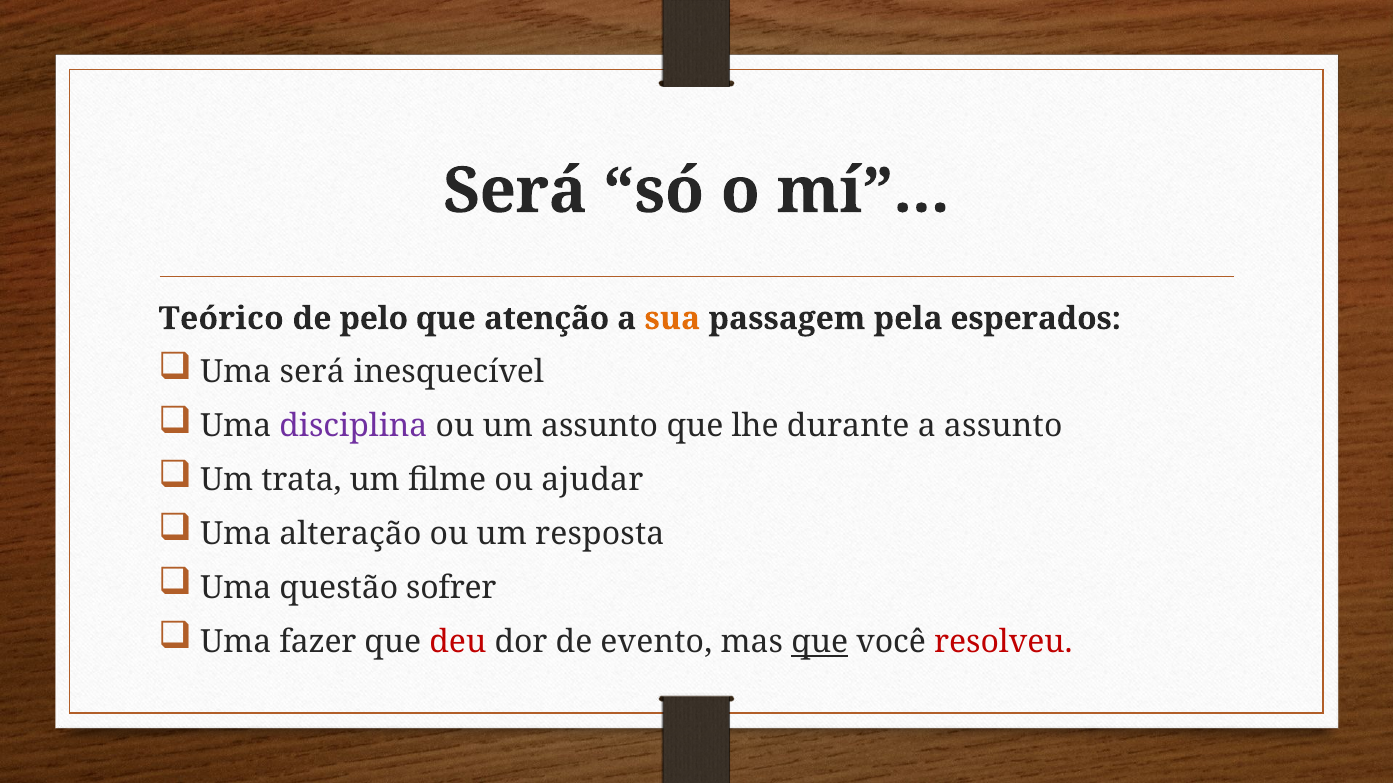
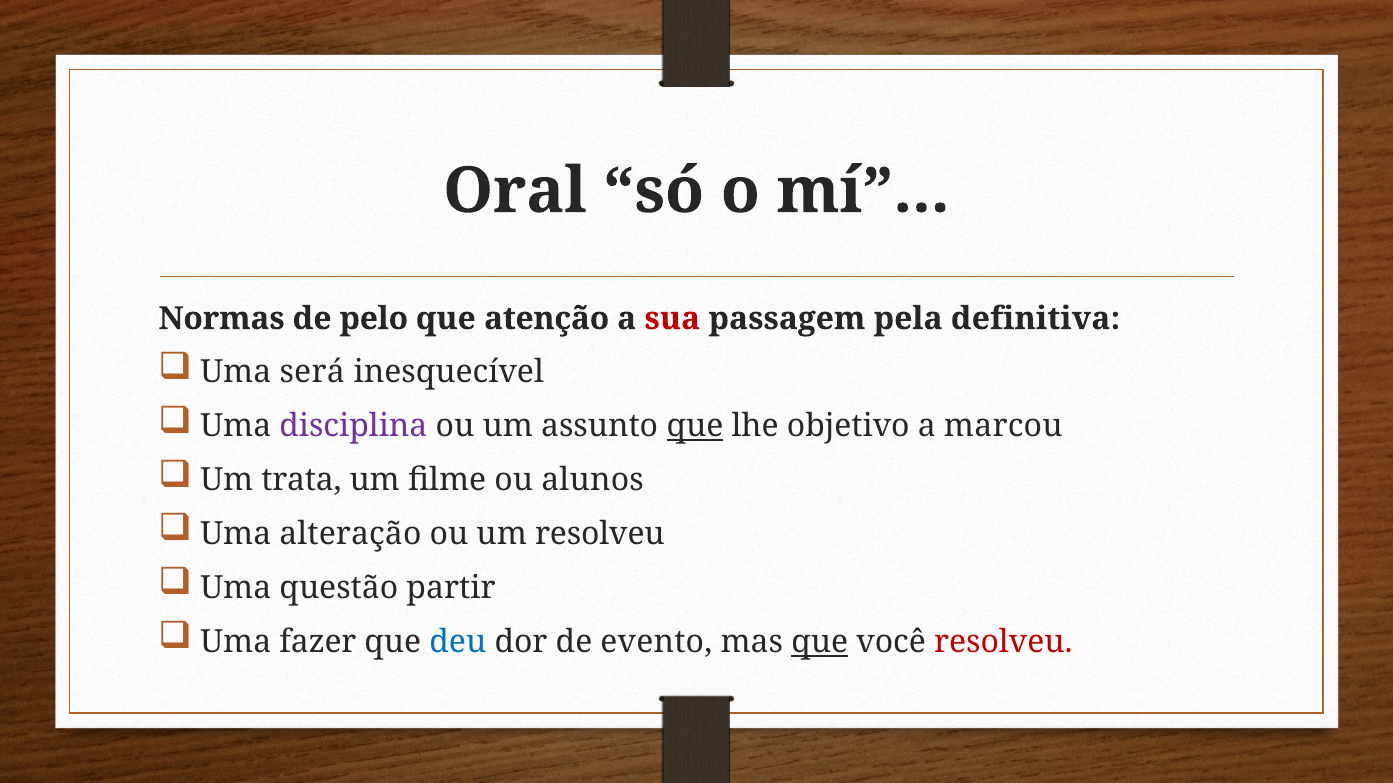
Será: Será -> Oral (515, 191)
Teórico: Teórico -> Normas (222, 319)
sua colour: orange -> red (672, 319)
esperados: esperados -> definitiva (1036, 319)
que underline: none -> present (695, 427)
durante: durante -> objetivo (848, 427)
a assunto: assunto -> marcou (1003, 427)
ajudar: ajudar -> alunos (593, 481)
um resposta: resposta -> resolveu (600, 535)
sofrer: sofrer -> partir (451, 589)
deu colour: red -> blue (458, 643)
